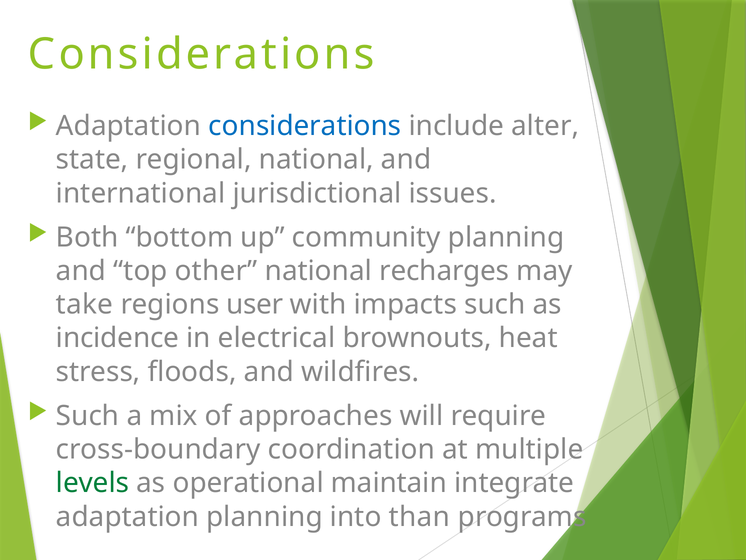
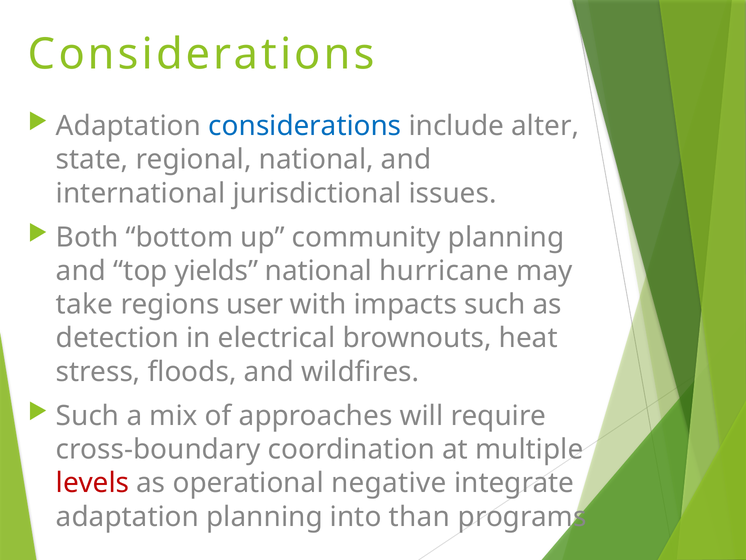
other: other -> yields (216, 271)
recharges: recharges -> hurricane (444, 271)
incidence: incidence -> detection (118, 338)
levels colour: green -> red (93, 483)
maintain: maintain -> negative (389, 483)
